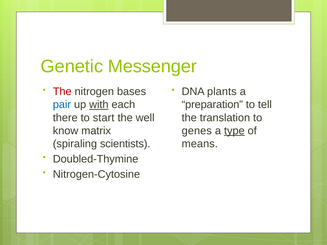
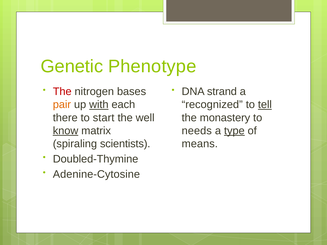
Messenger: Messenger -> Phenotype (152, 66)
plants: plants -> strand (222, 92)
pair colour: blue -> orange (62, 105)
preparation: preparation -> recognized (212, 105)
tell underline: none -> present (265, 105)
translation: translation -> monastery (225, 118)
know underline: none -> present (66, 131)
genes: genes -> needs (197, 131)
Nitrogen-Cytosine: Nitrogen-Cytosine -> Adenine-Cytosine (96, 174)
